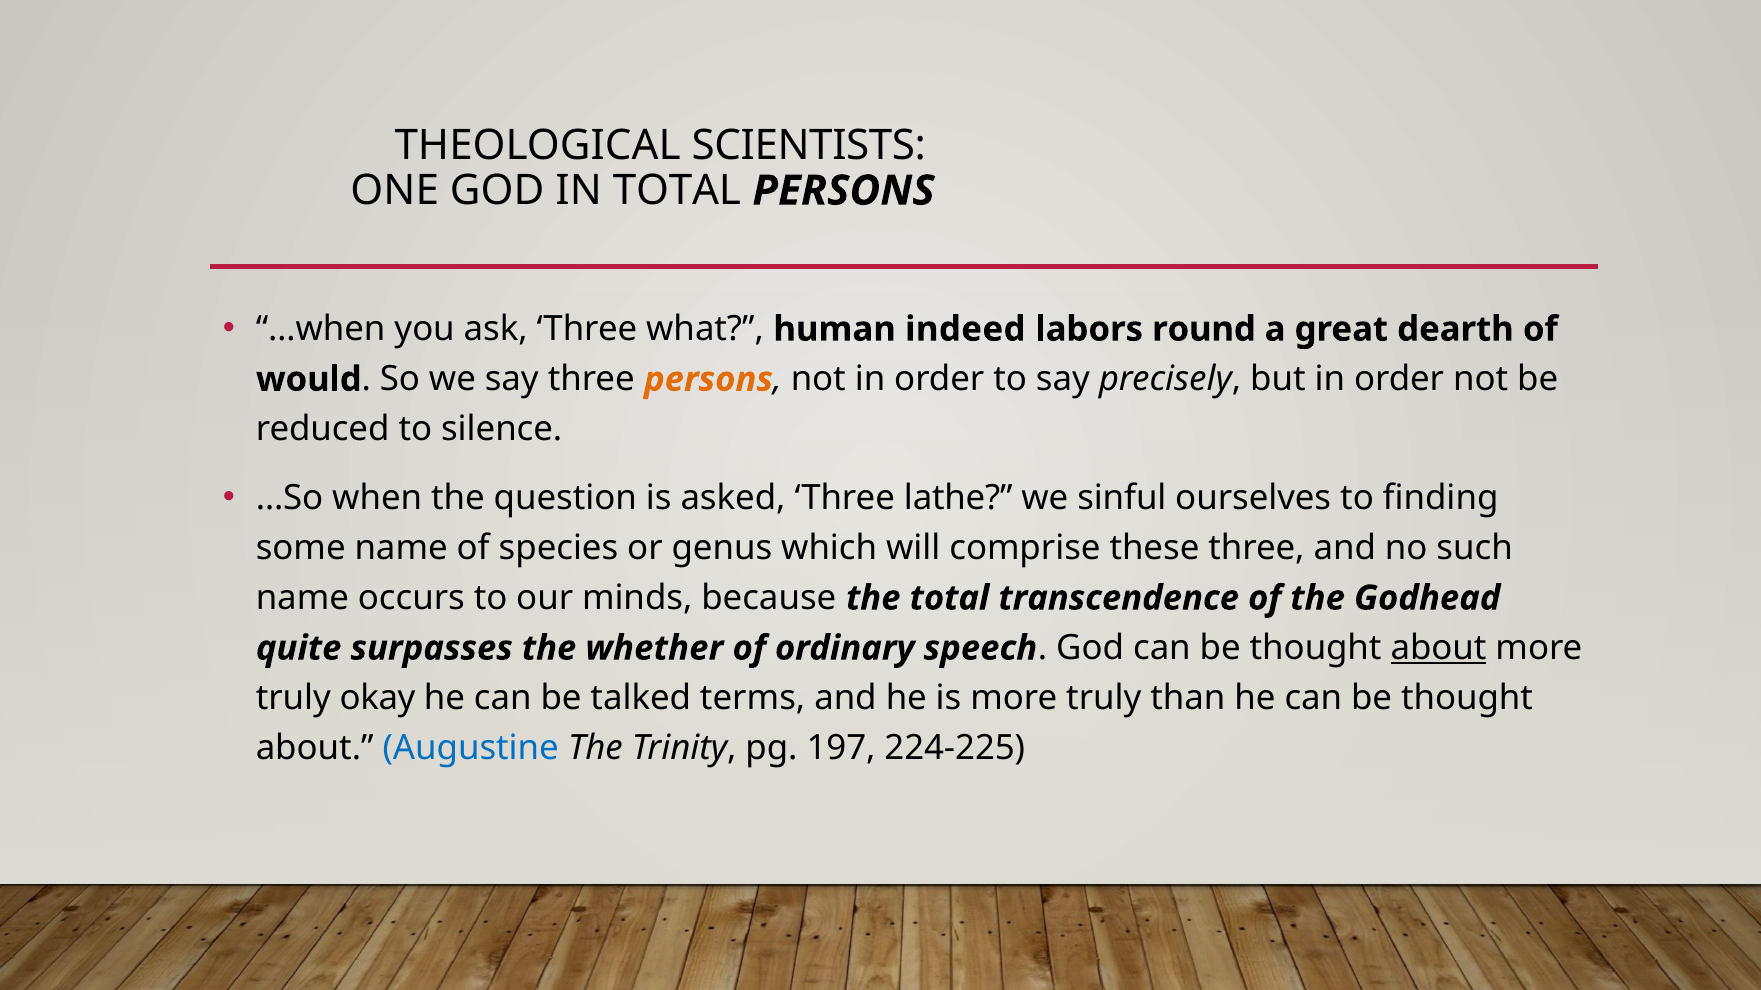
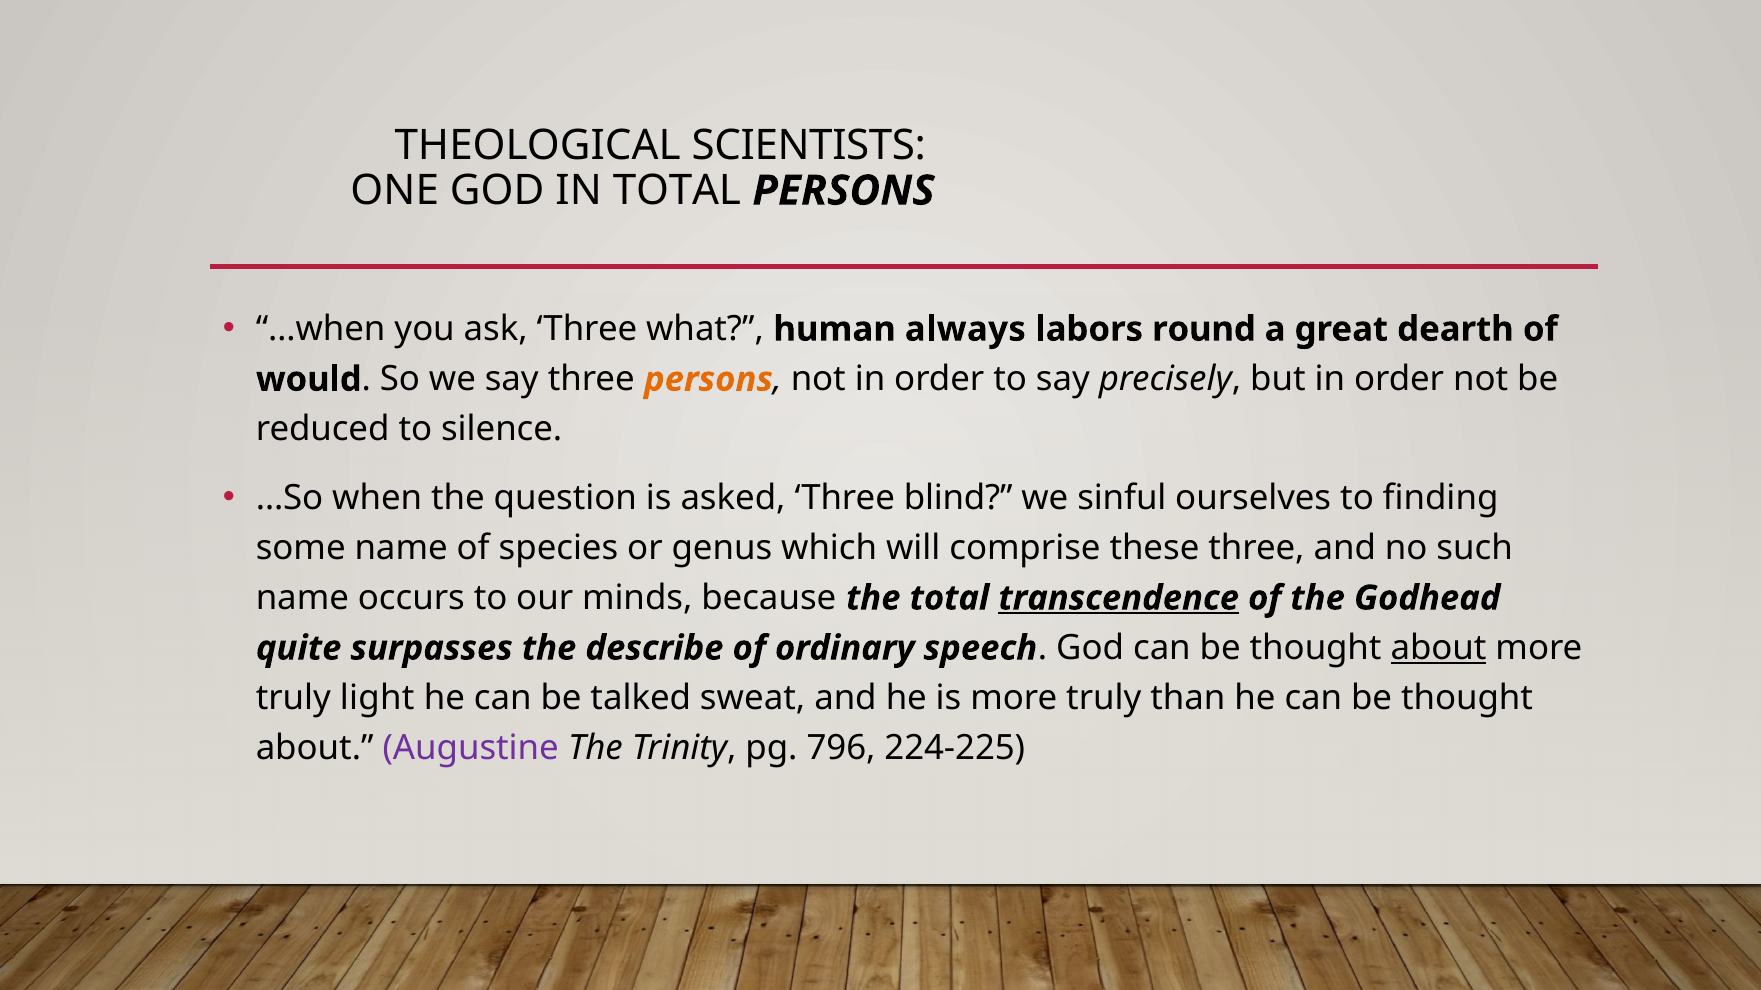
indeed: indeed -> always (965, 329)
lathe: lathe -> blind (958, 498)
transcendence underline: none -> present (1119, 598)
whether: whether -> describe (654, 649)
okay: okay -> light (377, 699)
terms: terms -> sweat (753, 699)
Augustine colour: blue -> purple (471, 749)
197: 197 -> 796 (841, 749)
